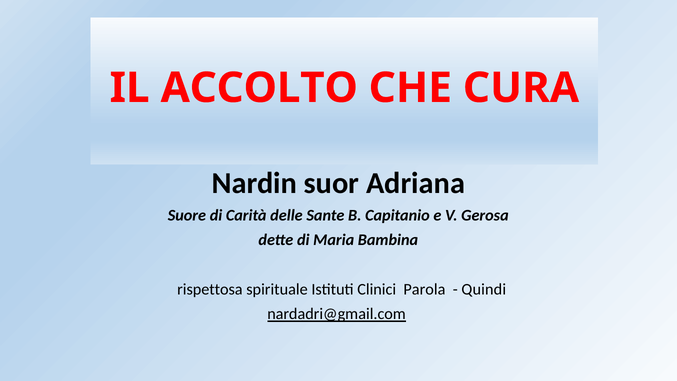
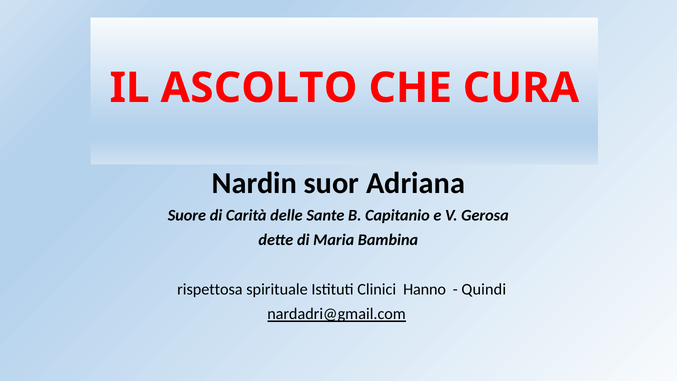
ACCOLTO: ACCOLTO -> ASCOLTO (259, 88)
Parola: Parola -> Hanno (425, 289)
